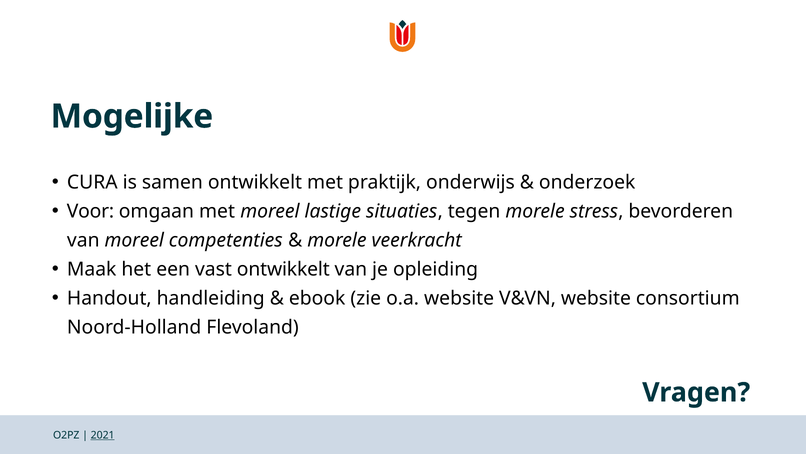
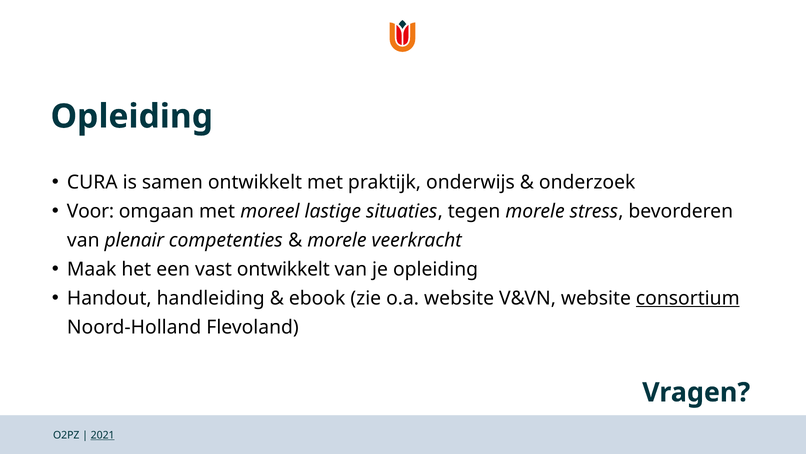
Mogelijke: Mogelijke -> Opleiding (132, 116)
van moreel: moreel -> plenair (134, 240)
consortium underline: none -> present (688, 298)
